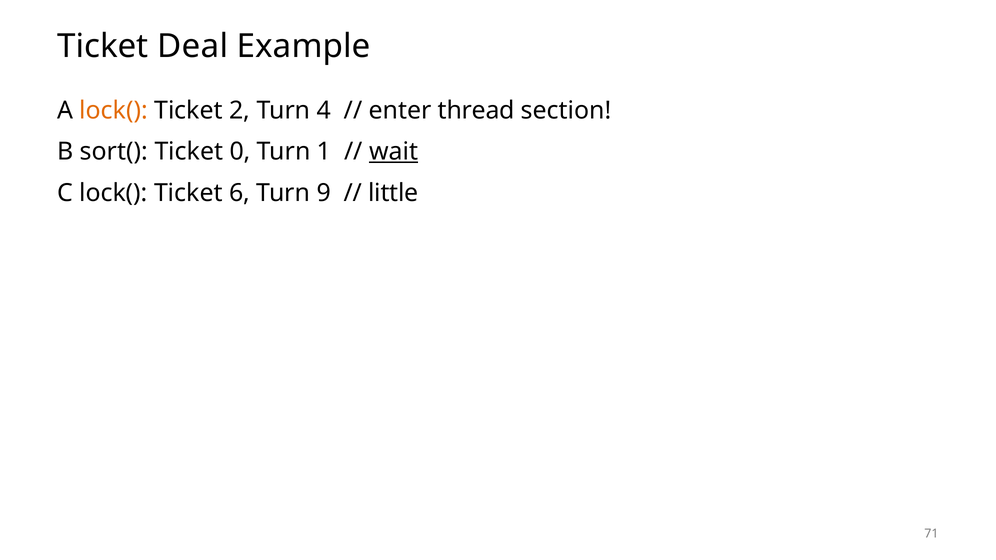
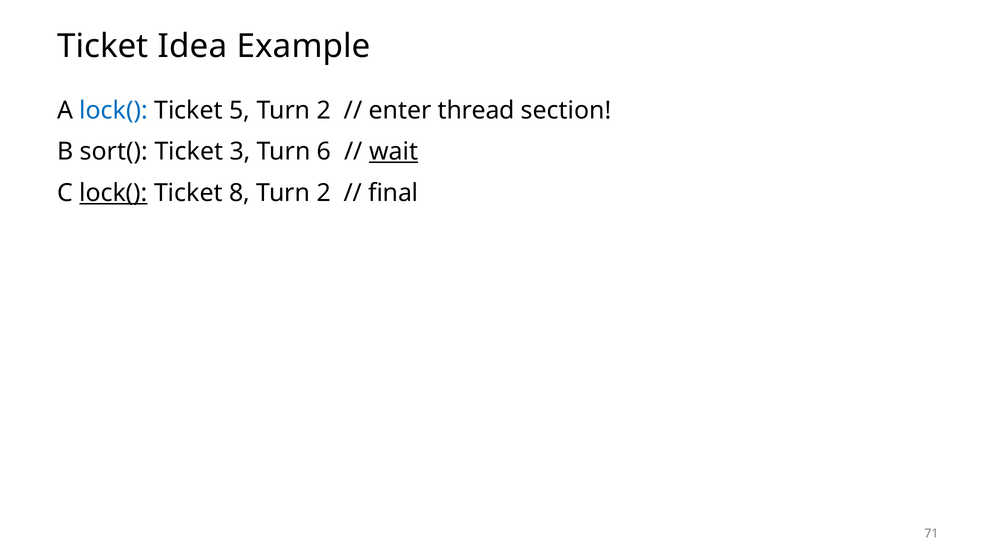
Deal: Deal -> Idea (193, 46)
lock( colour: orange -> blue (114, 110)
2: 2 -> 5 (240, 110)
4: 4 -> 2 (324, 110)
0: 0 -> 3 (240, 152)
1: 1 -> 6 (324, 152)
lock( underline: none -> present (113, 193)
6: 6 -> 8 (240, 193)
9: 9 -> 2 (324, 193)
little: little -> final (393, 193)
